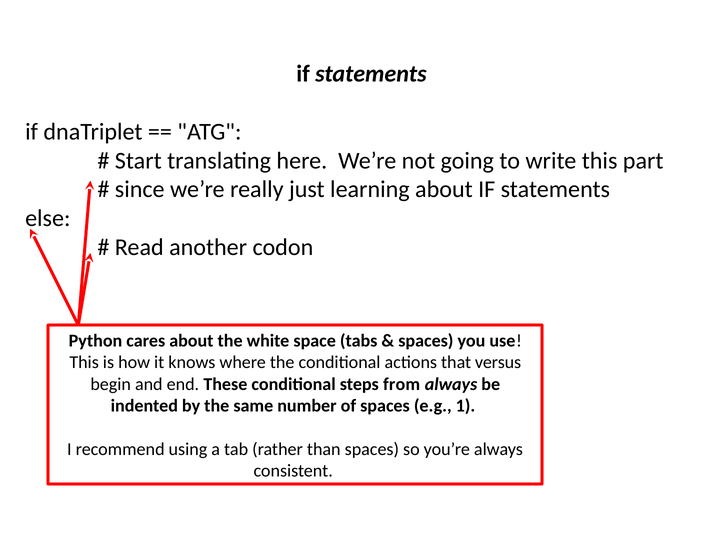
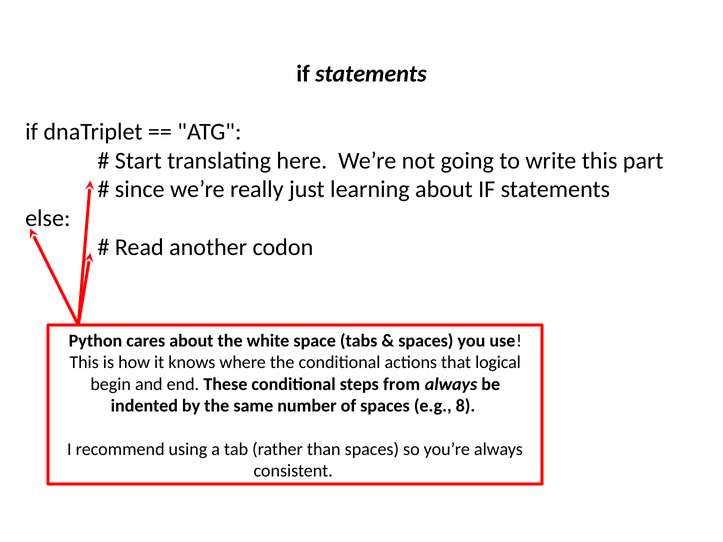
versus: versus -> logical (498, 363)
1: 1 -> 8 (465, 406)
